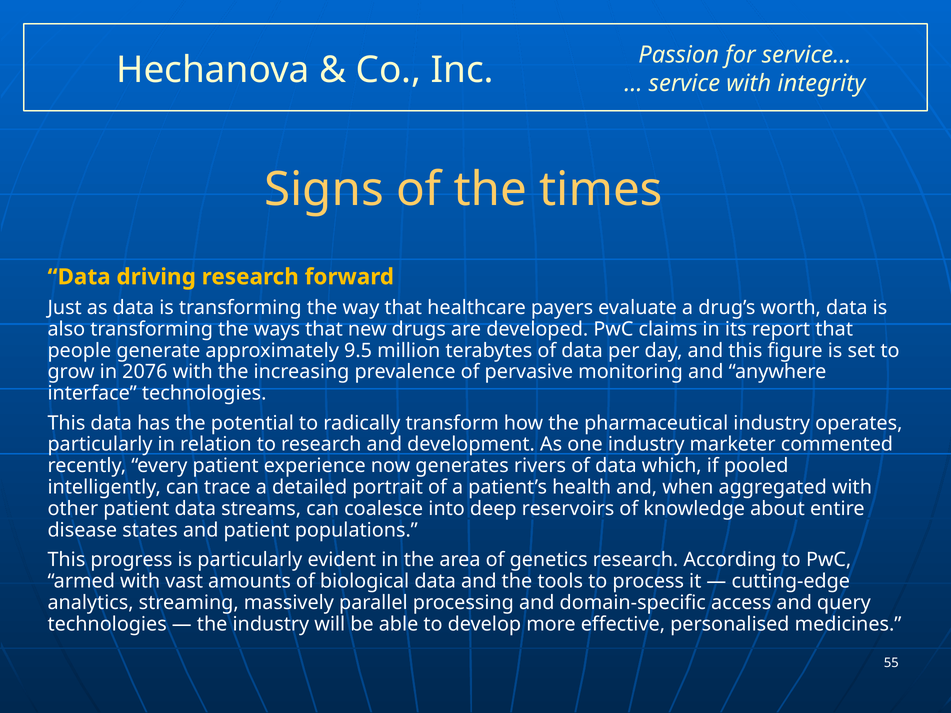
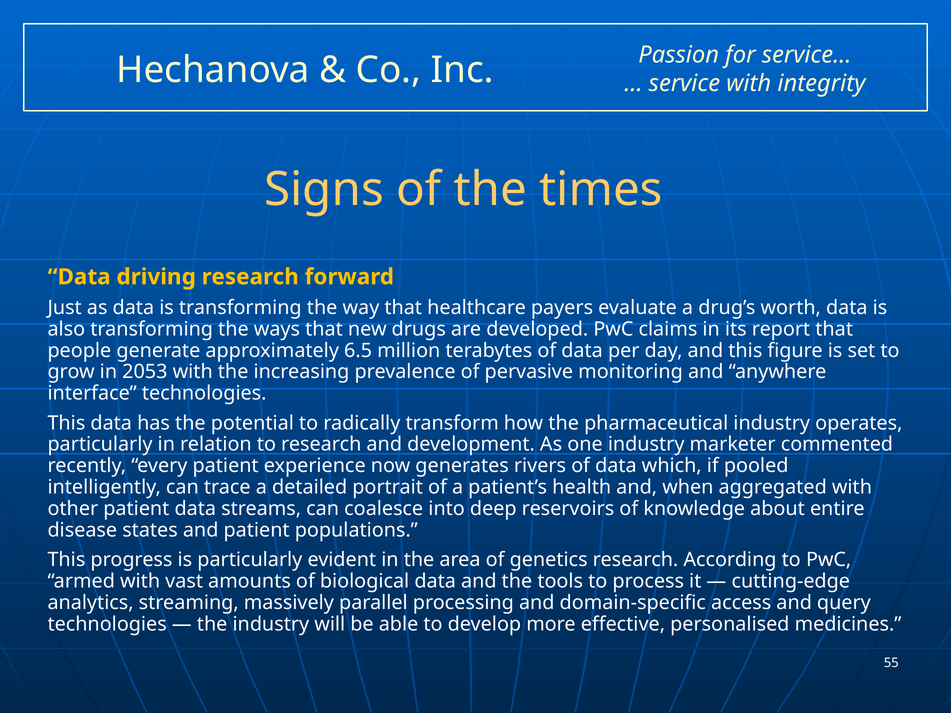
9.5: 9.5 -> 6.5 (358, 351)
2076: 2076 -> 2053 (145, 372)
